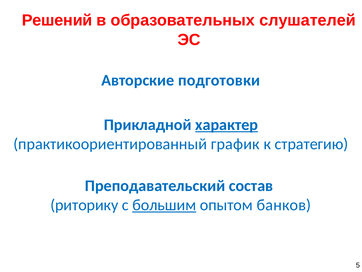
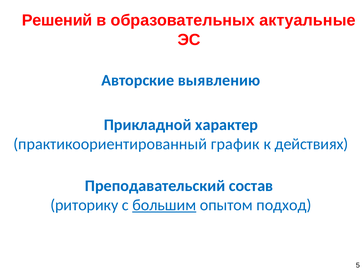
слушателей: слушателей -> актуальные (307, 20)
подготовки: подготовки -> выявлению (219, 80)
характер underline: present -> none (227, 125)
стратегию: стратегию -> действиях (312, 144)
банков: банков -> подход (284, 205)
